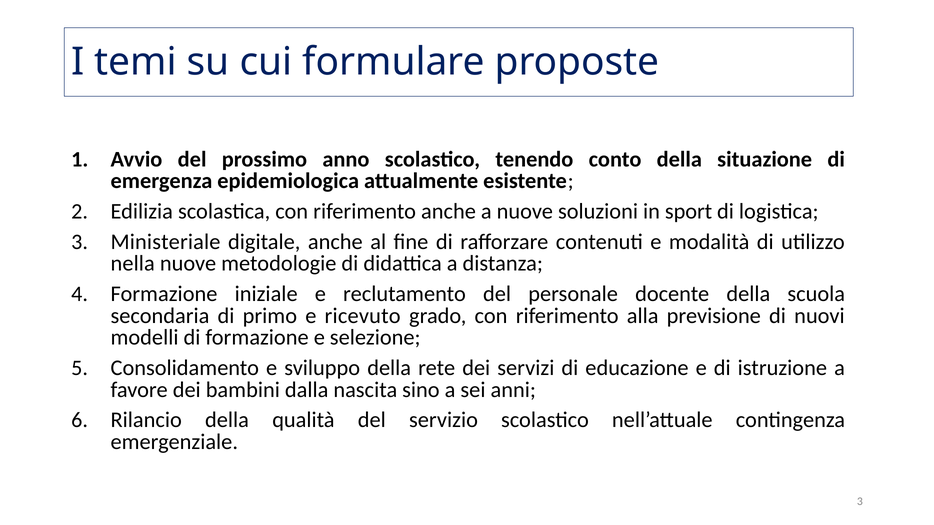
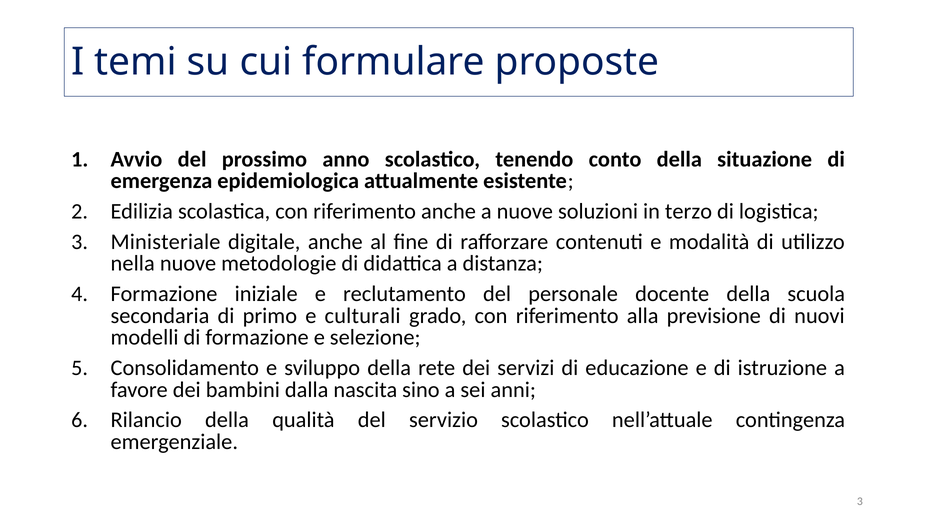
sport: sport -> terzo (689, 212)
ricevuto: ricevuto -> culturali (363, 316)
